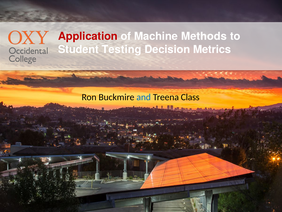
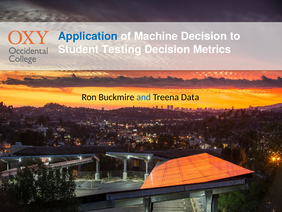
Application colour: red -> blue (88, 36)
Machine Methods: Methods -> Decision (204, 36)
Class: Class -> Data (190, 97)
